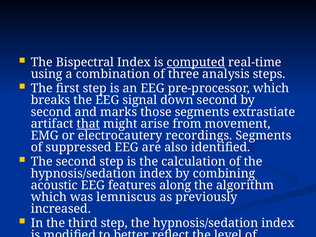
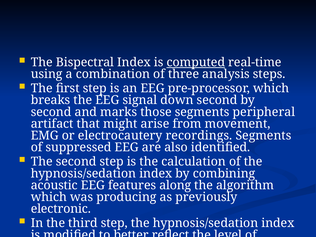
extrastiate: extrastiate -> peripheral (264, 112)
that underline: present -> none (88, 124)
lemniscus: lemniscus -> producing (126, 197)
increased: increased -> electronic (61, 209)
